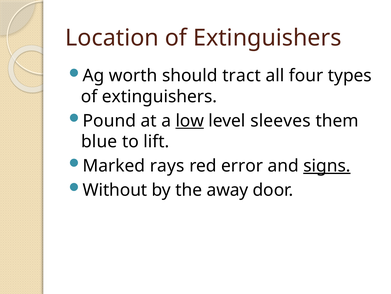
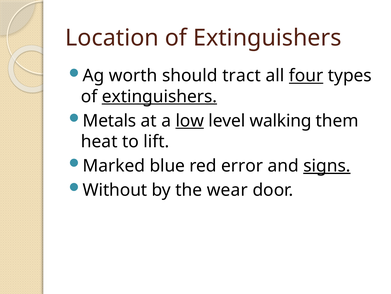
four underline: none -> present (306, 75)
extinguishers underline: none -> present (159, 96)
Pound: Pound -> Metals (109, 120)
sleeves: sleeves -> walking (281, 120)
blue: blue -> heat (99, 141)
rays: rays -> blue (167, 165)
away: away -> wear (227, 190)
